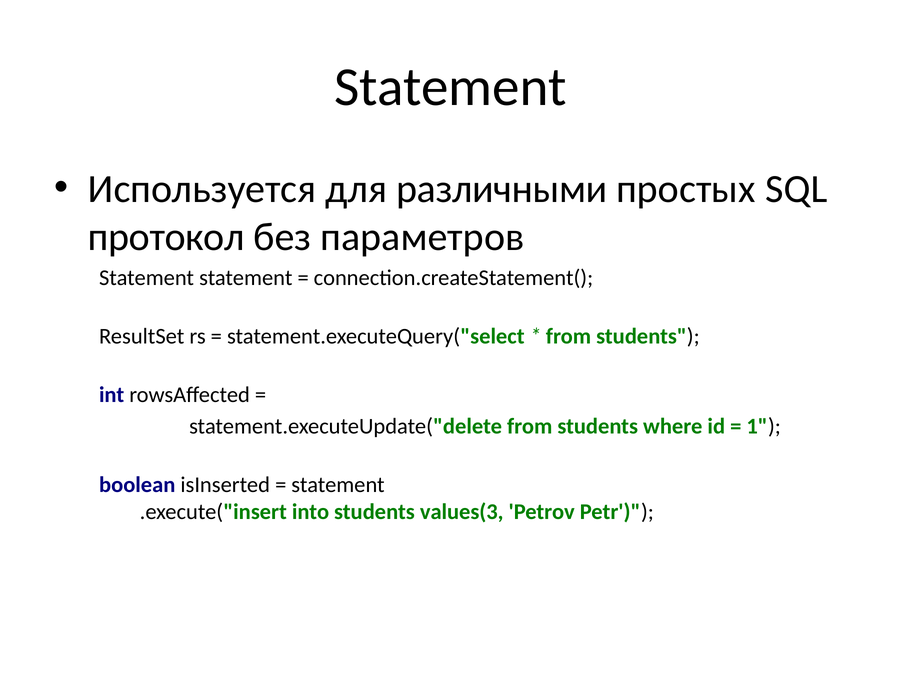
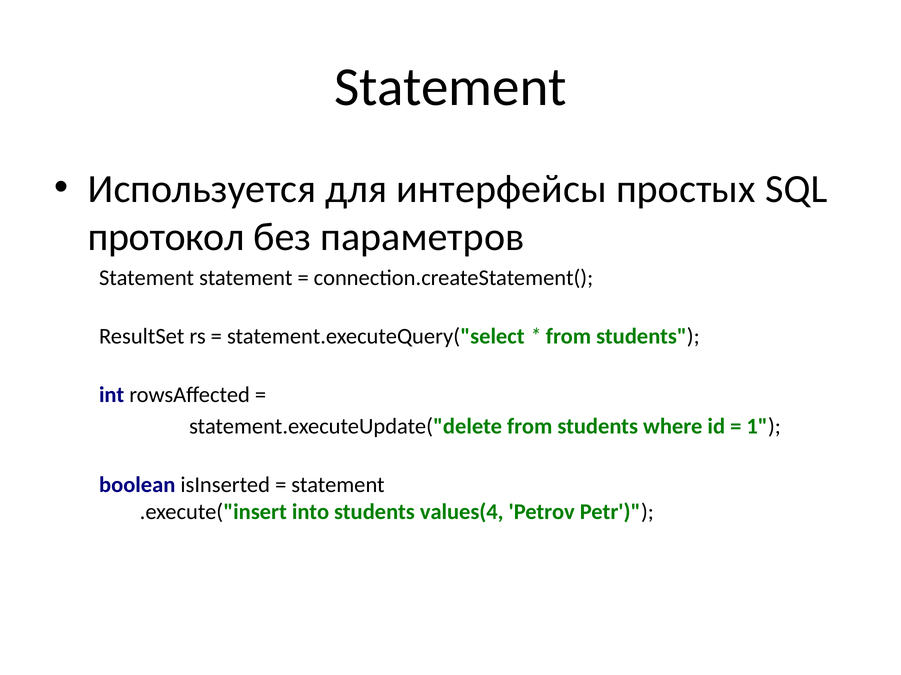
различными: различными -> интерфейсы (502, 189)
values(3: values(3 -> values(4 (462, 512)
